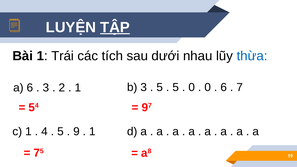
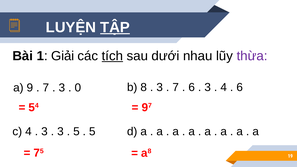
Trái: Trái -> Giải (63, 56)
tích underline: none -> present (112, 56)
thừa colour: blue -> purple (252, 56)
b 3: 3 -> 8 (144, 87)
5: 5 -> 3 (160, 87)
5: 5 -> 7 (176, 87)
0: 0 -> 6 (192, 87)
0: 0 -> 3 (208, 87)
6: 6 -> 4 (224, 87)
7: 7 -> 6 (240, 87)
a 6: 6 -> 9 (30, 88)
3: 3 -> 7 (46, 88)
2: 2 -> 3 (62, 88)
1: 1 -> 0 (78, 88)
c 1: 1 -> 4 (28, 132)
4: 4 -> 3 (44, 132)
5: 5 -> 3 (60, 132)
9: 9 -> 5 (76, 132)
1: 1 -> 5 (92, 132)
